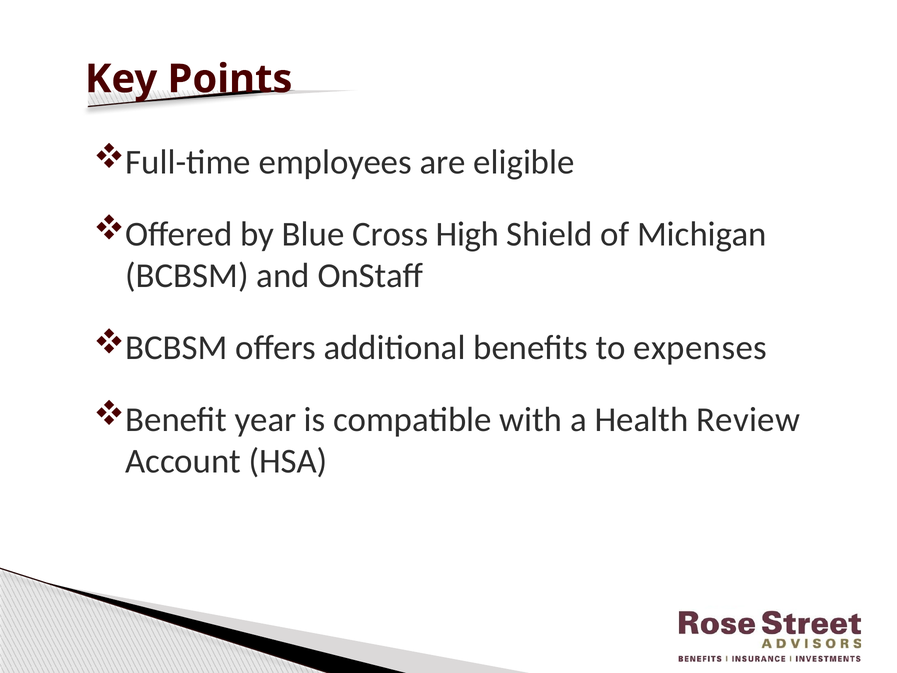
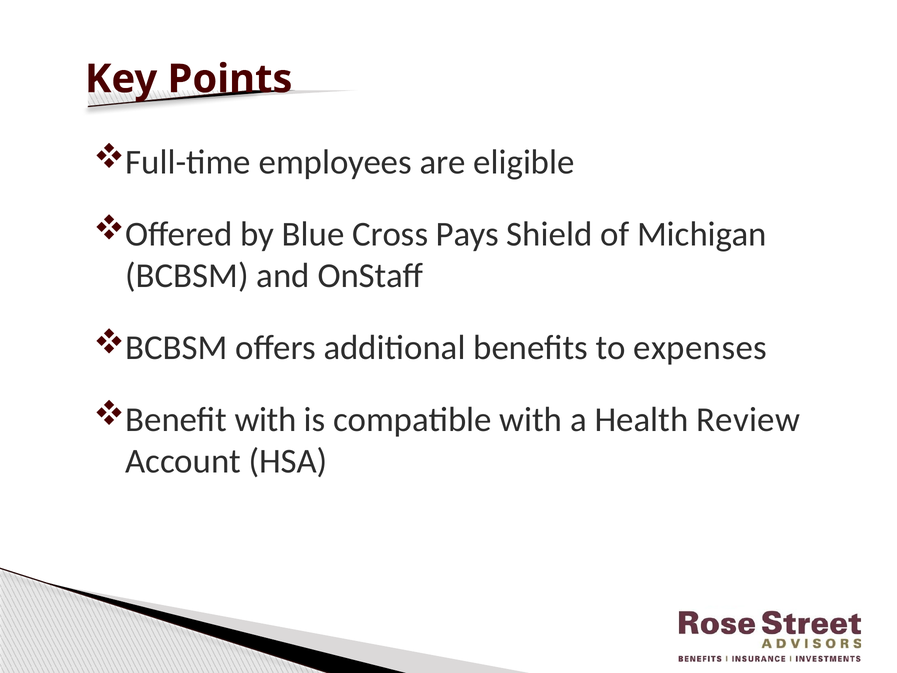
High: High -> Pays (467, 234)
Benefit year: year -> with (266, 419)
